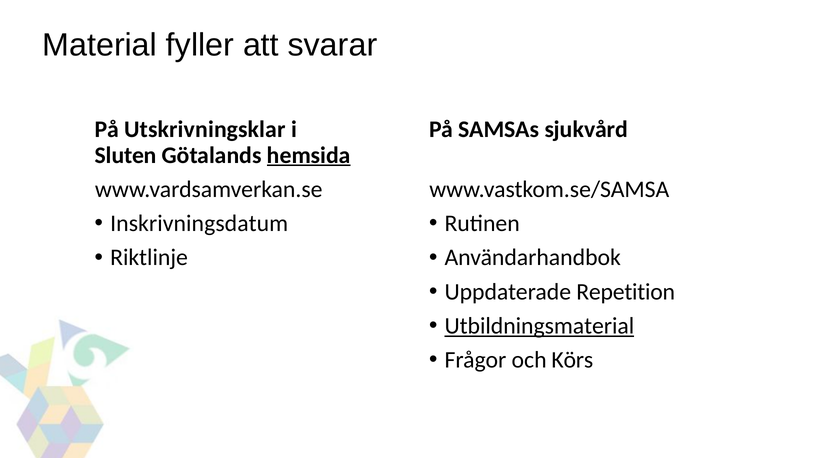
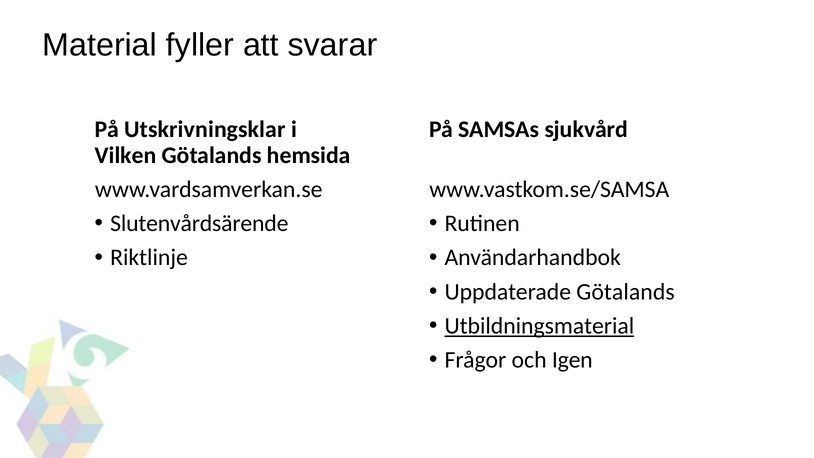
Sluten: Sluten -> Vilken (126, 155)
hemsida underline: present -> none (309, 155)
Inskrivningsdatum: Inskrivningsdatum -> Slutenvårdsärende (199, 223)
Uppdaterade Repetition: Repetition -> Götalands (626, 292)
Körs: Körs -> Igen (572, 360)
